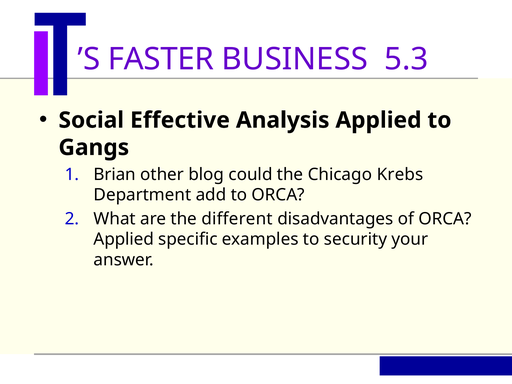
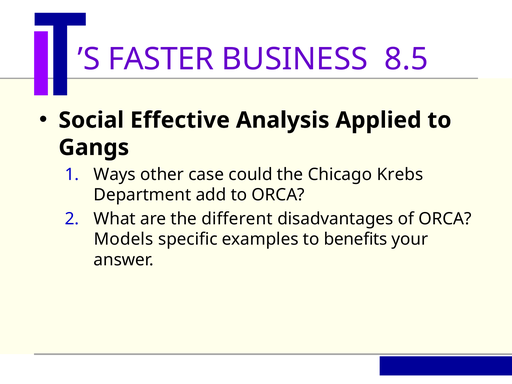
5.3: 5.3 -> 8.5 (406, 59)
Brian: Brian -> Ways (115, 174)
blog: blog -> case (206, 174)
Applied: Applied -> Models (124, 239)
security: security -> benefits (356, 239)
